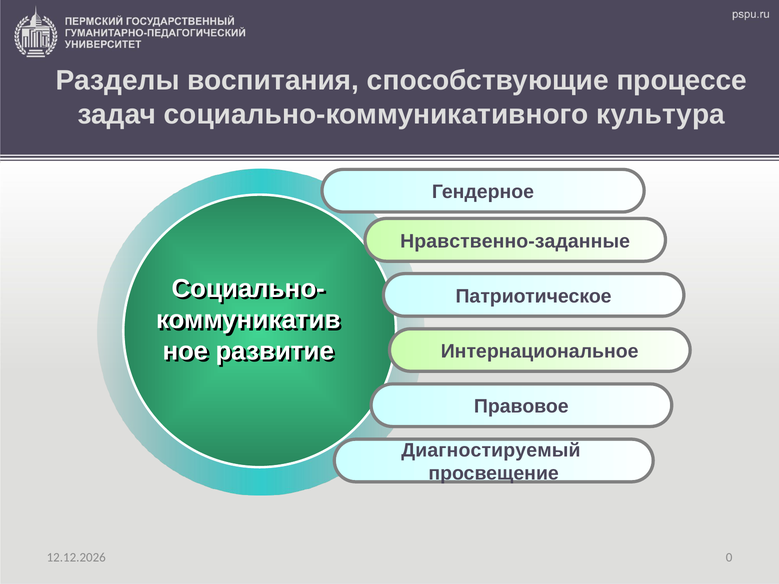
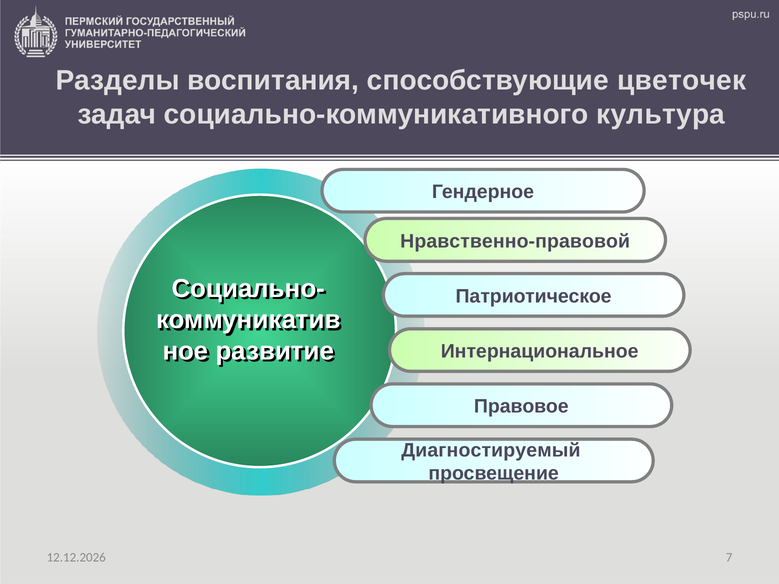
процессе: процессе -> цветочек (682, 81)
Нравственно-заданные: Нравственно-заданные -> Нравственно-правовой (515, 241)
0: 0 -> 7 (729, 558)
